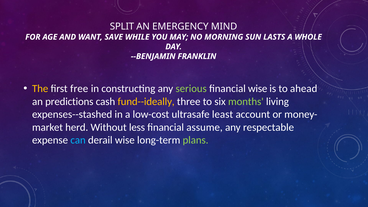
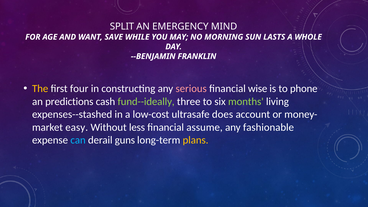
free: free -> four (79, 89)
serious colour: light green -> pink (191, 89)
ahead: ahead -> phone (304, 89)
fund--ideally colour: yellow -> light green (146, 102)
least: least -> does (223, 114)
herd: herd -> easy (77, 127)
respectable: respectable -> fashionable (268, 127)
derail wise: wise -> guns (125, 140)
plans colour: light green -> yellow (196, 140)
